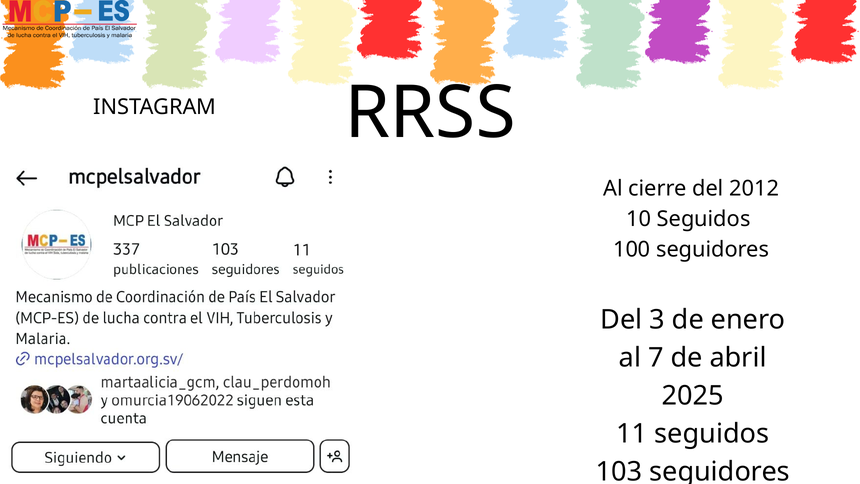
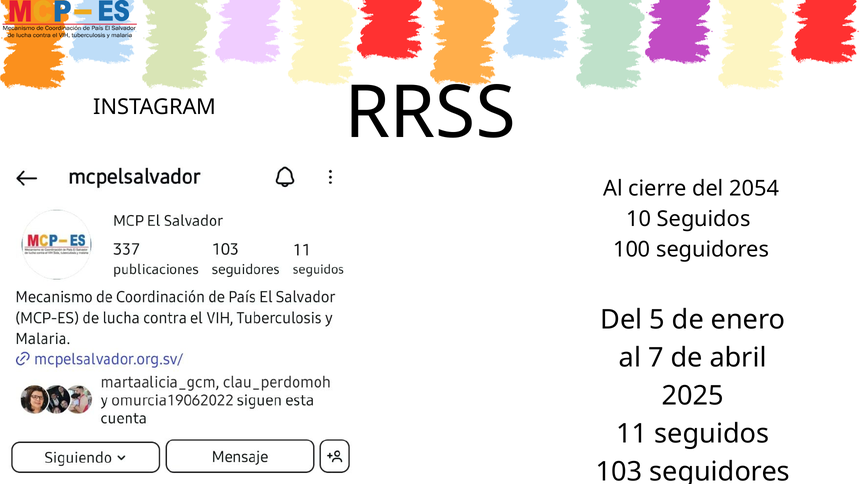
2012: 2012 -> 2054 (754, 188)
3: 3 -> 5 (657, 320)
